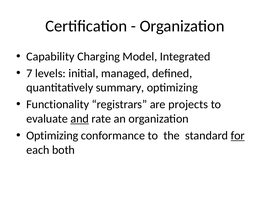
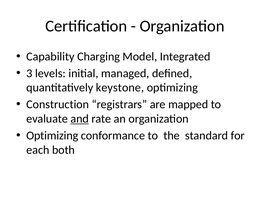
7: 7 -> 3 (29, 73)
summary: summary -> keystone (120, 88)
Functionality: Functionality -> Construction (58, 105)
projects: projects -> mapped (188, 105)
for underline: present -> none (238, 136)
